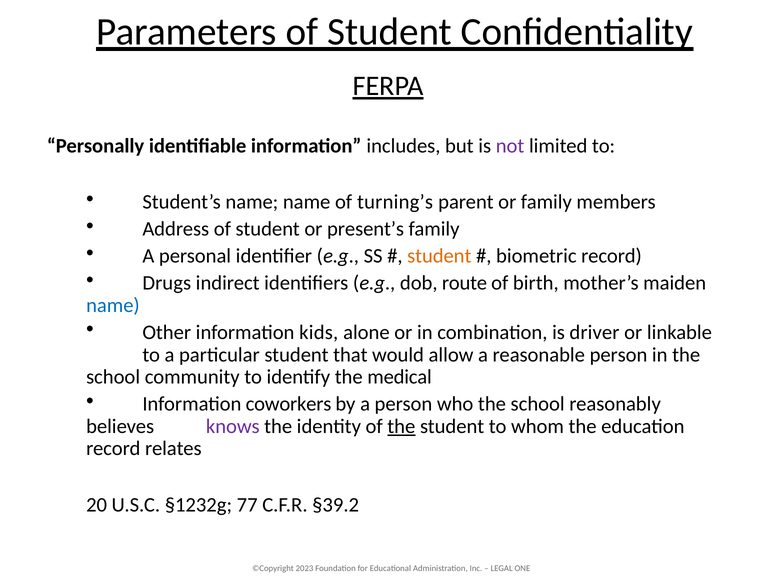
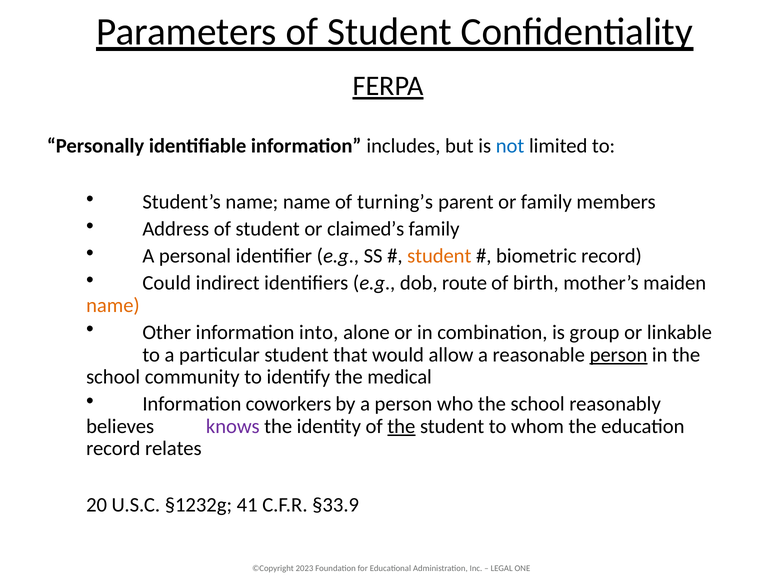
not colour: purple -> blue (510, 146)
present’s: present’s -> claimed’s (366, 229)
Drugs: Drugs -> Could (167, 283)
name colour: blue -> orange (113, 306)
kids: kids -> into (319, 333)
driver: driver -> group (594, 333)
person underline: none -> present (619, 355)
77: 77 -> 41 (247, 505)
§39.2: §39.2 -> §33.9 (336, 505)
